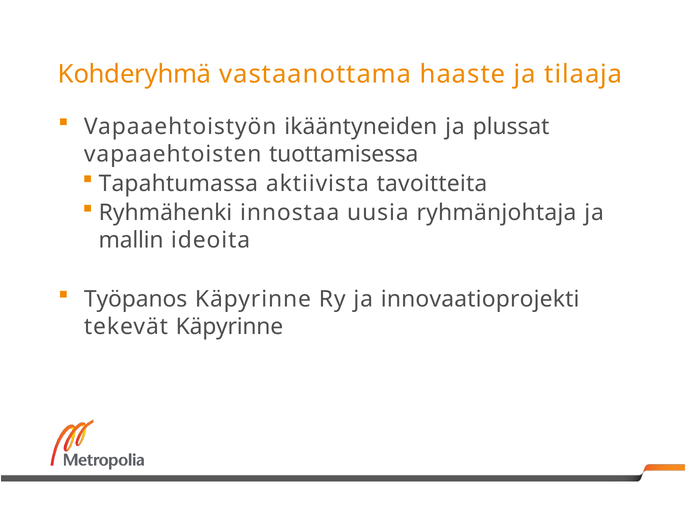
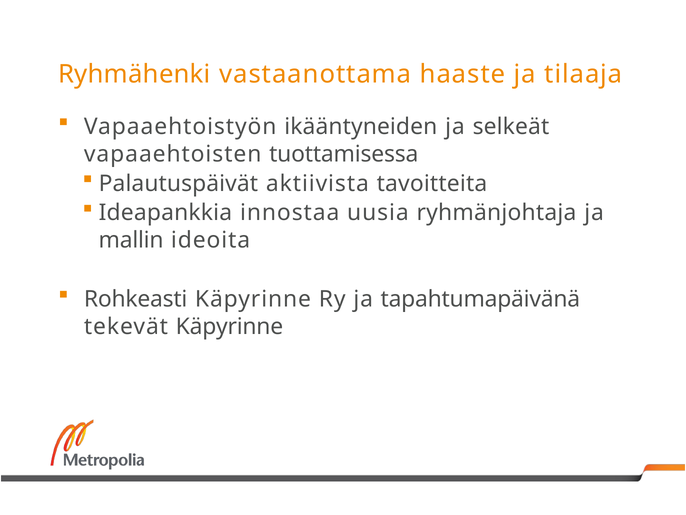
Kohderyhmä: Kohderyhmä -> Ryhmähenki (134, 74)
plussat: plussat -> selkeät (511, 127)
Tapahtumassa: Tapahtumassa -> Palautuspäivät (178, 183)
Ryhmähenki: Ryhmähenki -> Ideapankkia (165, 213)
Työpanos: Työpanos -> Rohkeasti (136, 299)
innovaatioprojekti: innovaatioprojekti -> tapahtumapäivänä (480, 299)
